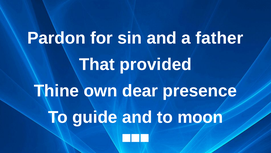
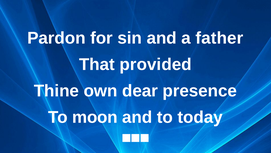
guide: guide -> moon (95, 117)
moon: moon -> today (200, 117)
